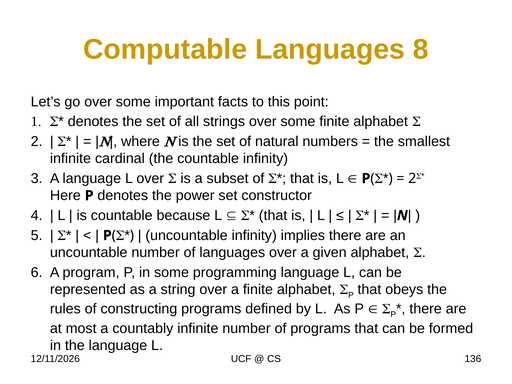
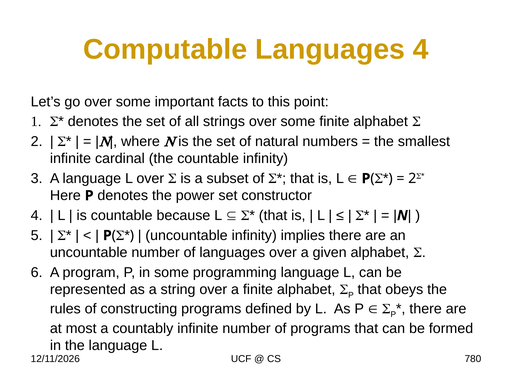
Languages 8: 8 -> 4 (421, 49)
136: 136 -> 780 (473, 359)
